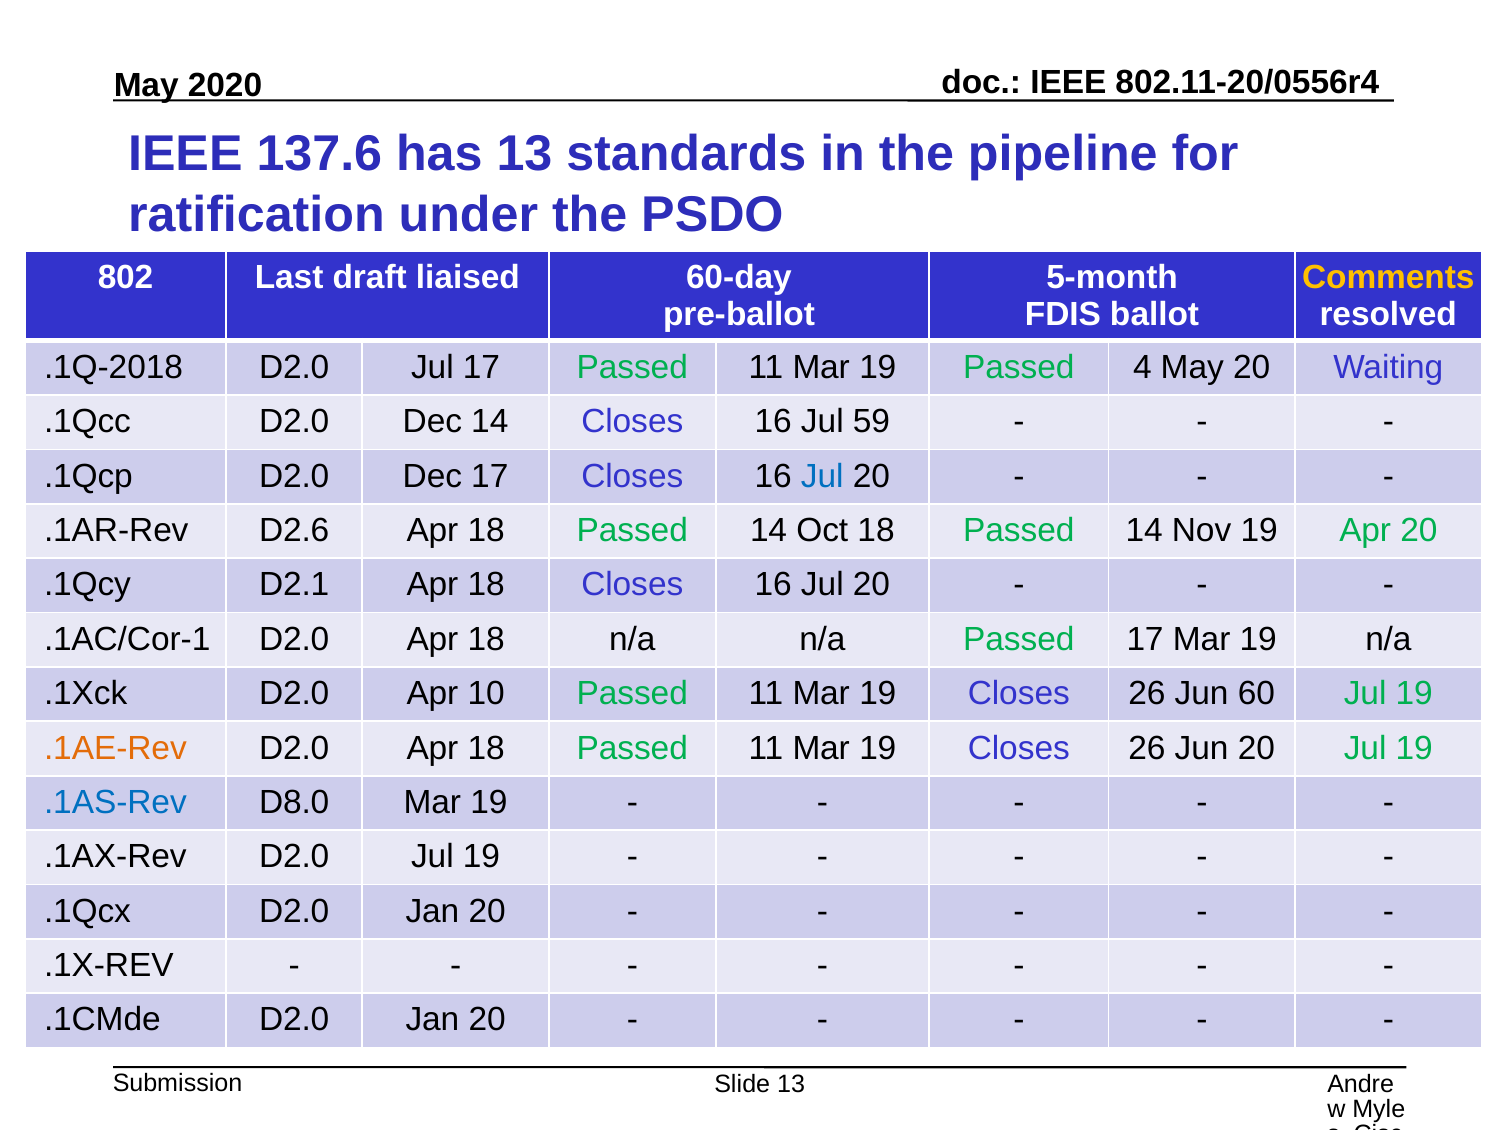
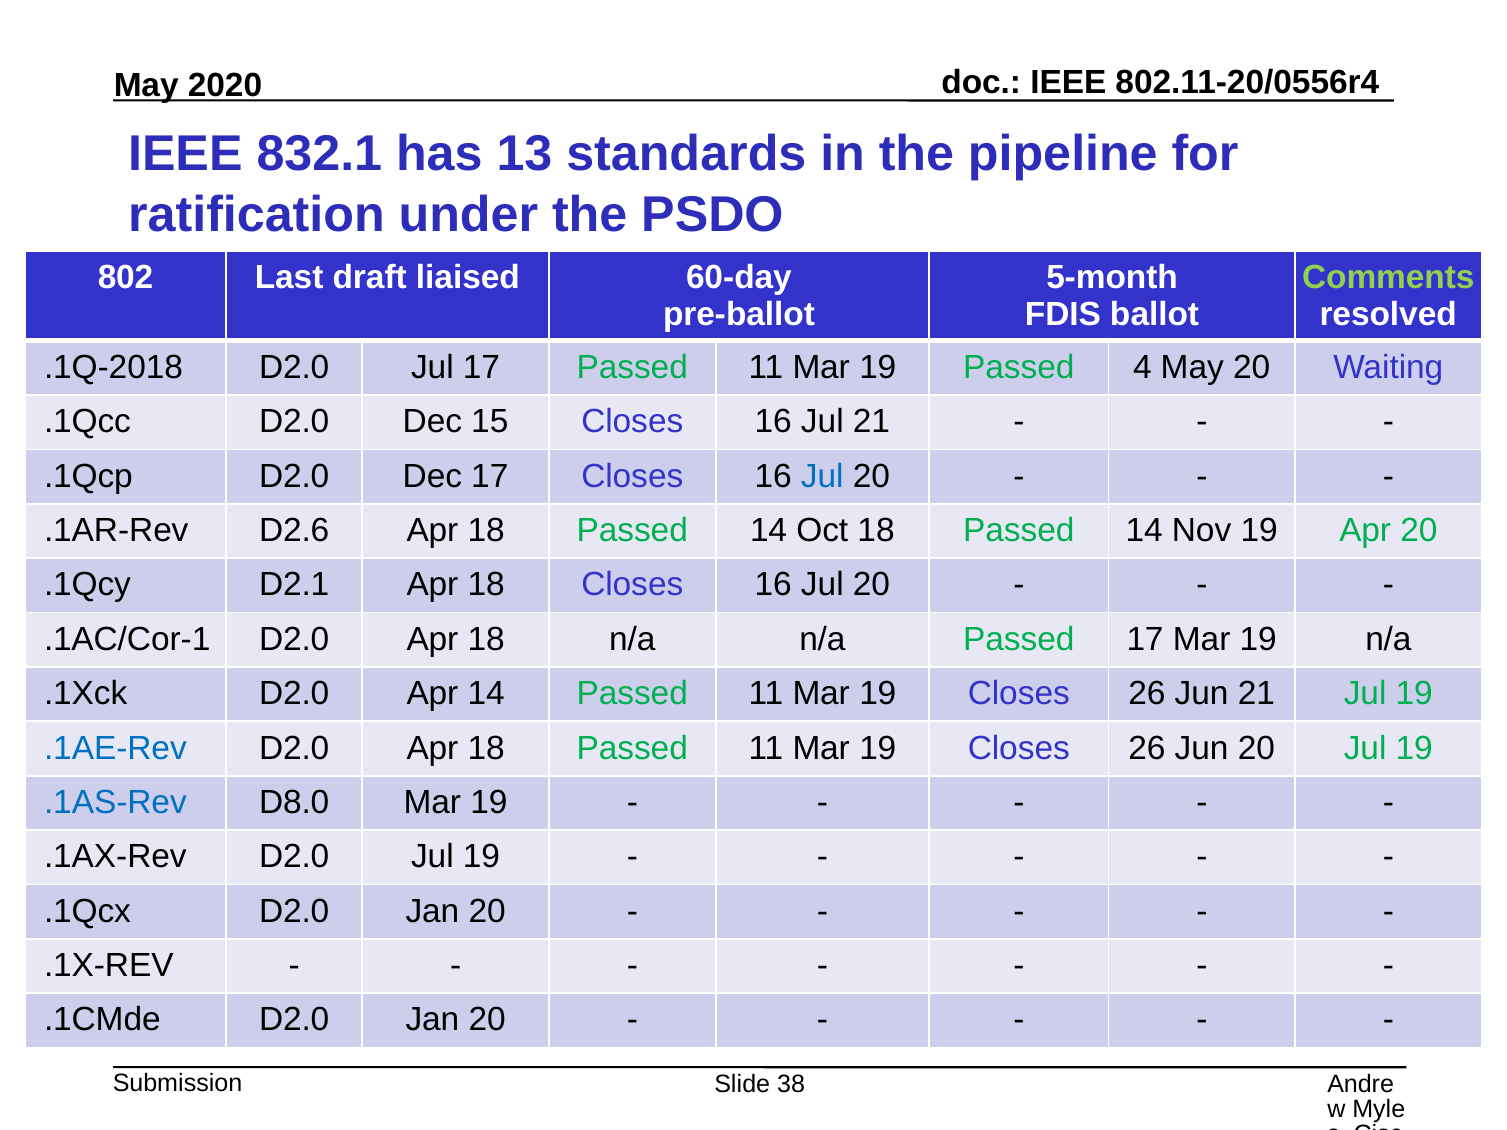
137.6: 137.6 -> 832.1 (319, 154)
Comments colour: yellow -> light green (1388, 278)
Dec 14: 14 -> 15 (490, 422)
Jul 59: 59 -> 21 (871, 422)
Apr 10: 10 -> 14 (486, 694)
Jun 60: 60 -> 21 (1256, 694)
.1AE-Rev colour: orange -> blue (115, 748)
Slide 13: 13 -> 38 (791, 1084)
